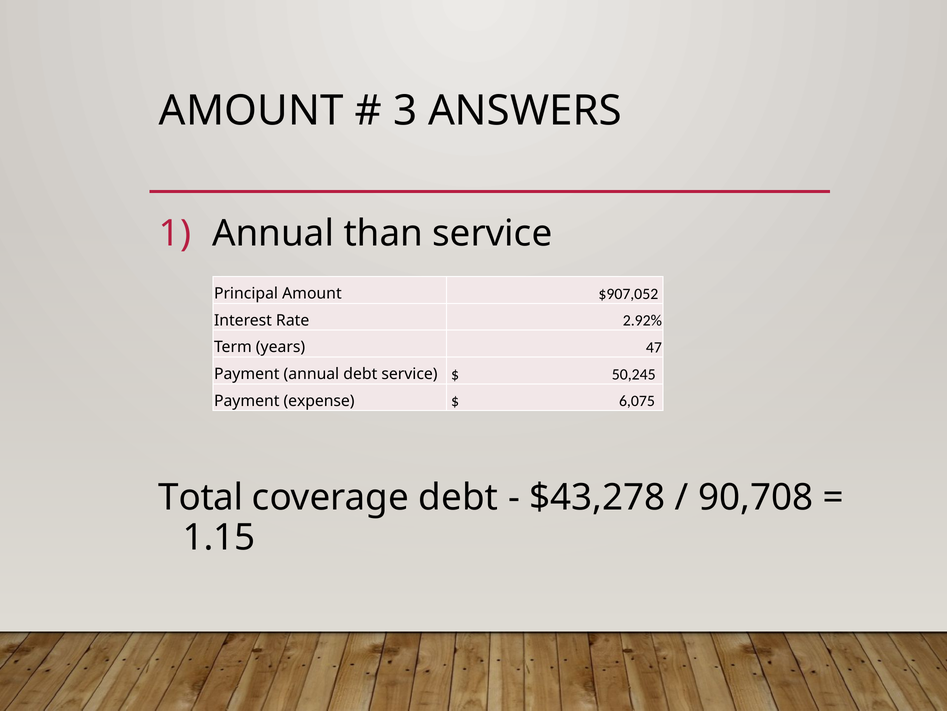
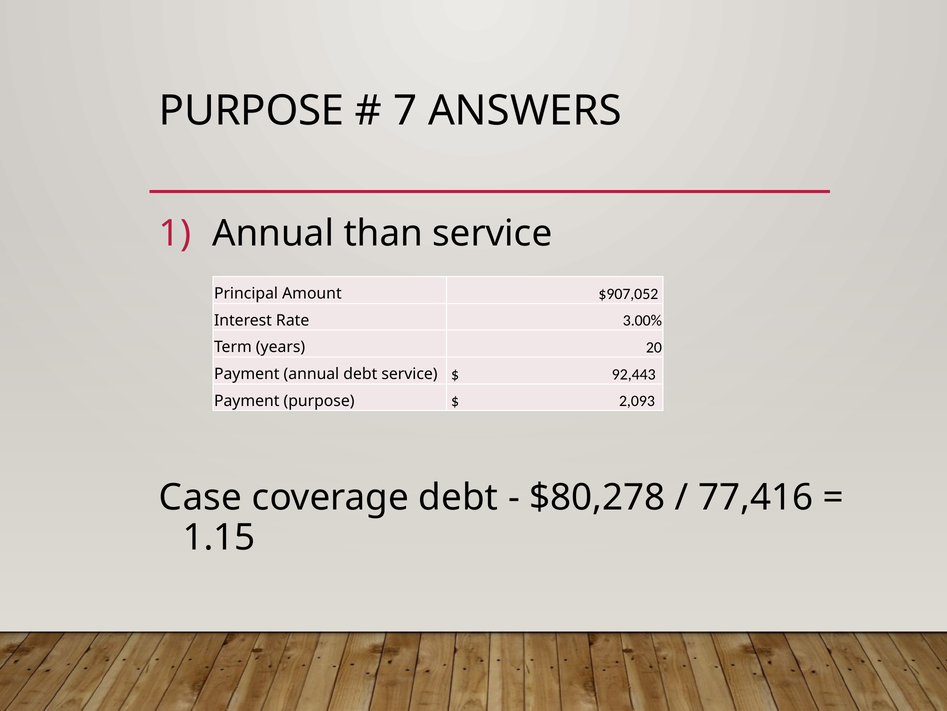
AMOUNT: AMOUNT -> PURPOSE (252, 111)
3: 3 -> 7 (405, 111)
2.92%: 2.92% -> 3.00% (642, 320)
47: 47 -> 20 (654, 347)
50,245: 50,245 -> 92,443 (634, 374)
Payment expense: expense -> purpose (319, 400)
6,075: 6,075 -> 2,093 (637, 401)
Total: Total -> Case (201, 497)
$43,278: $43,278 -> $80,278 (597, 497)
90,708: 90,708 -> 77,416 (756, 497)
